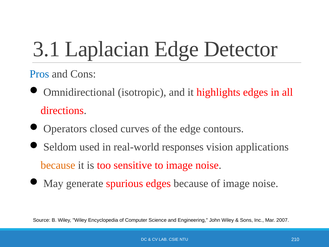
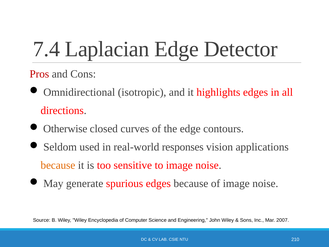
3.1: 3.1 -> 7.4 (46, 49)
Pros colour: blue -> red (39, 74)
Operators: Operators -> Otherwise (65, 129)
